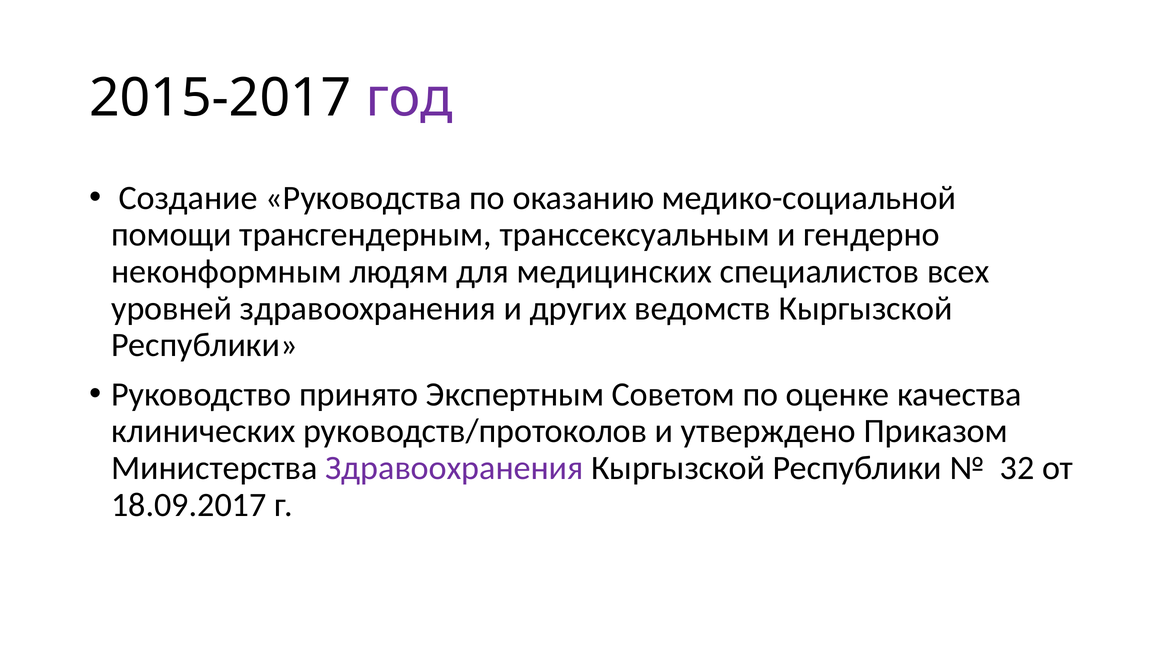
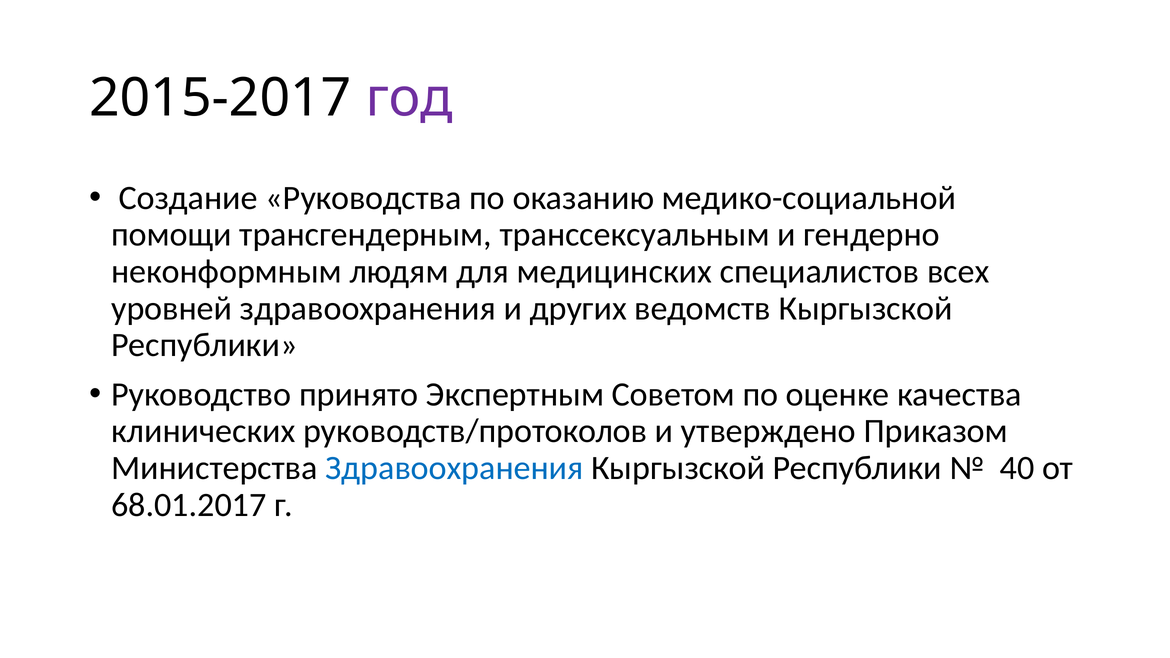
Здравоохранения colour: purple -> blue (454, 468)
32: 32 -> 40 (1017, 468)
18.09.2017: 18.09.2017 -> 68.01.2017 (189, 505)
